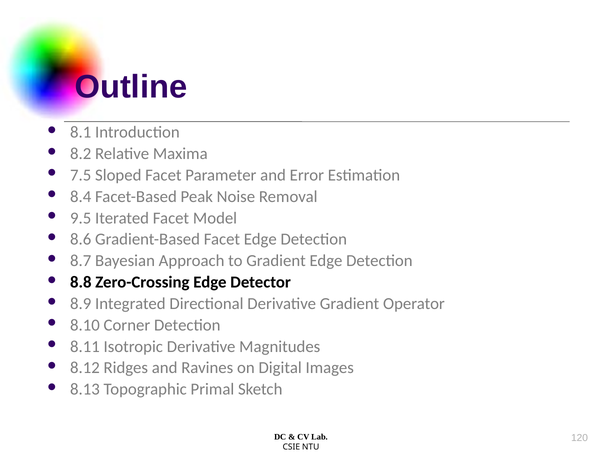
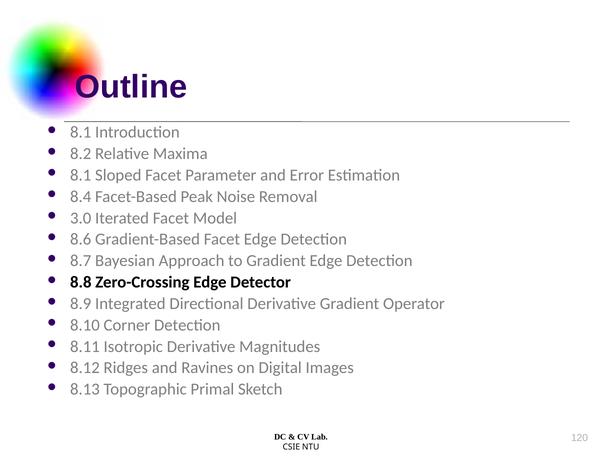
7.5: 7.5 -> 8.1 (81, 175)
9.5: 9.5 -> 3.0 (81, 218)
